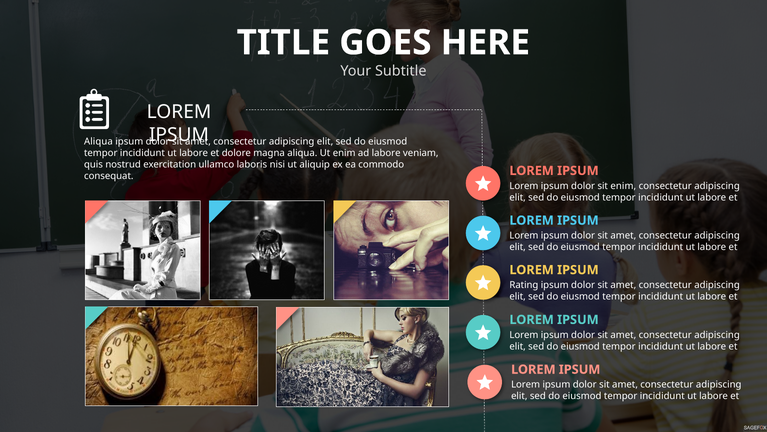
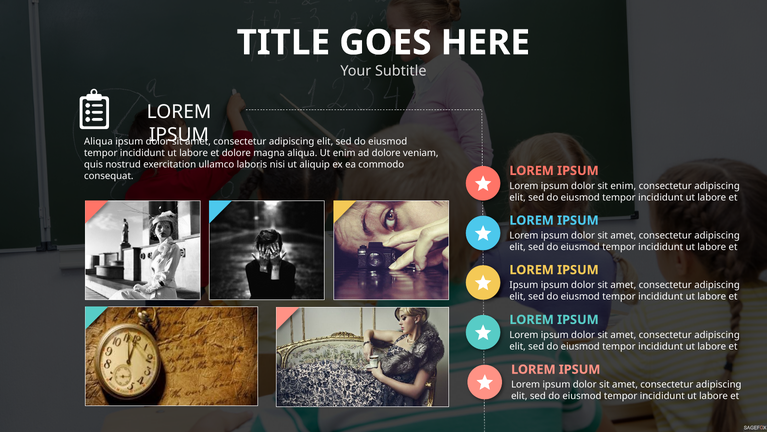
ad labore: labore -> dolore (386, 153)
Rating: Rating -> Ipsum (524, 285)
